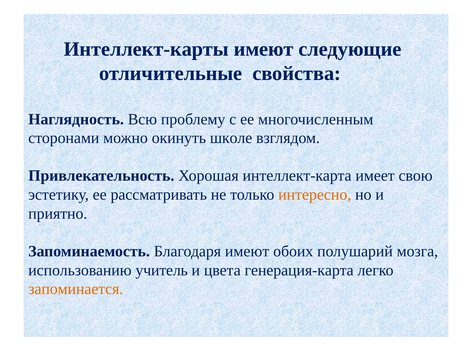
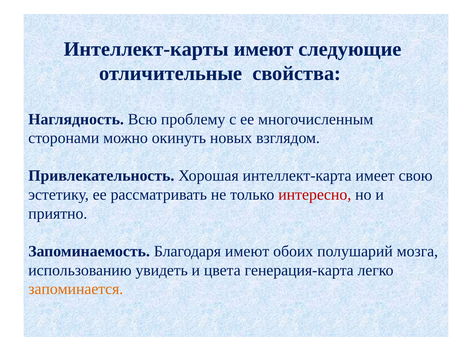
школе: школе -> новых (231, 138)
интересно colour: orange -> red (315, 195)
учитель: учитель -> увидеть (162, 270)
